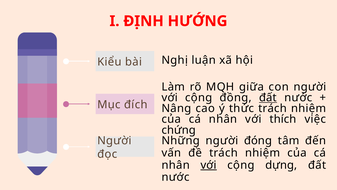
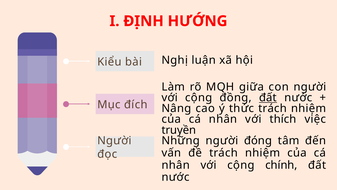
chứng: chứng -> truyền (179, 130)
với underline: present -> none (209, 165)
dựng: dựng -> chính (281, 165)
